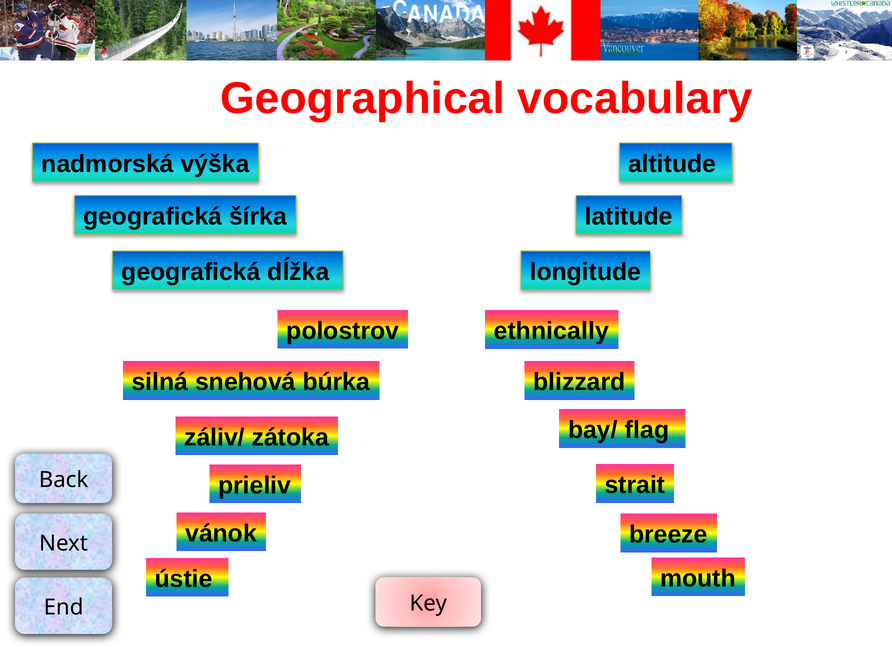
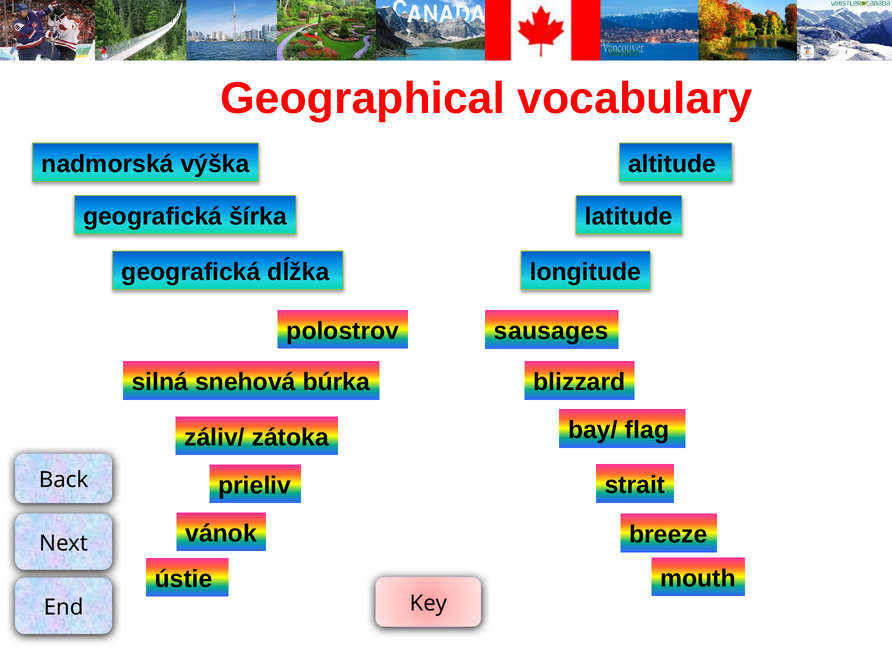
ethnically: ethnically -> sausages (551, 331)
